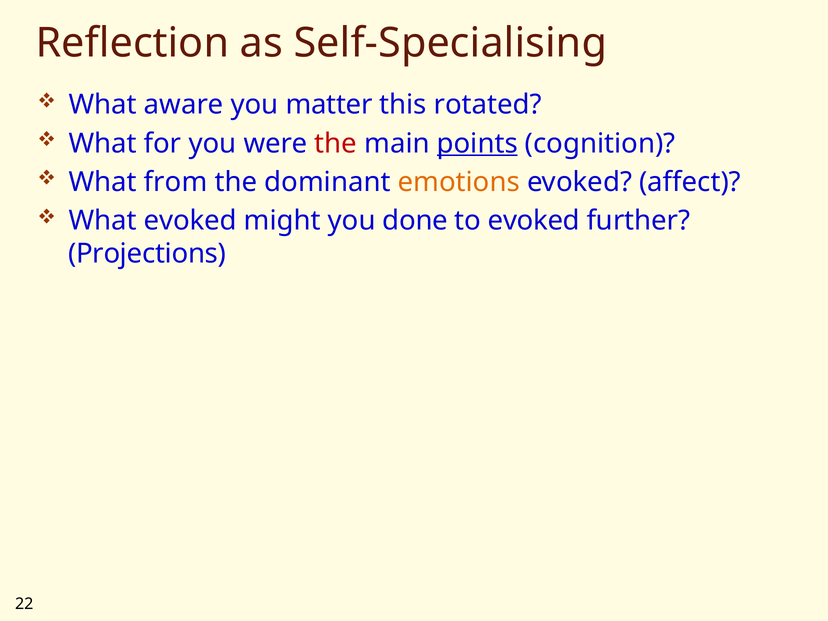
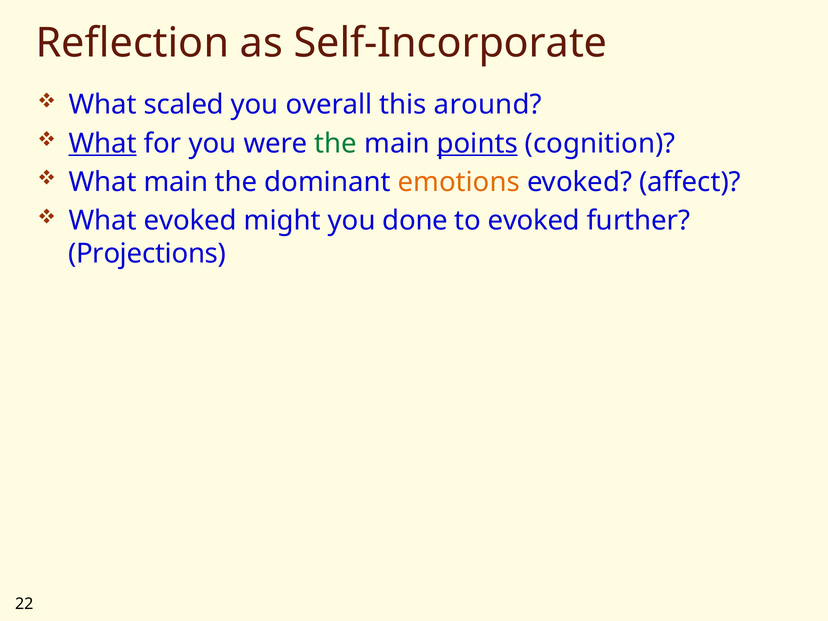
Self-Specialising: Self-Specialising -> Self-Incorporate (450, 43)
aware: aware -> scaled (184, 105)
matter: matter -> overall (329, 105)
rotated: rotated -> around (488, 105)
What underline: none -> present (103, 143)
the colour: red -> green (336, 143)
What from: from -> main (176, 182)
